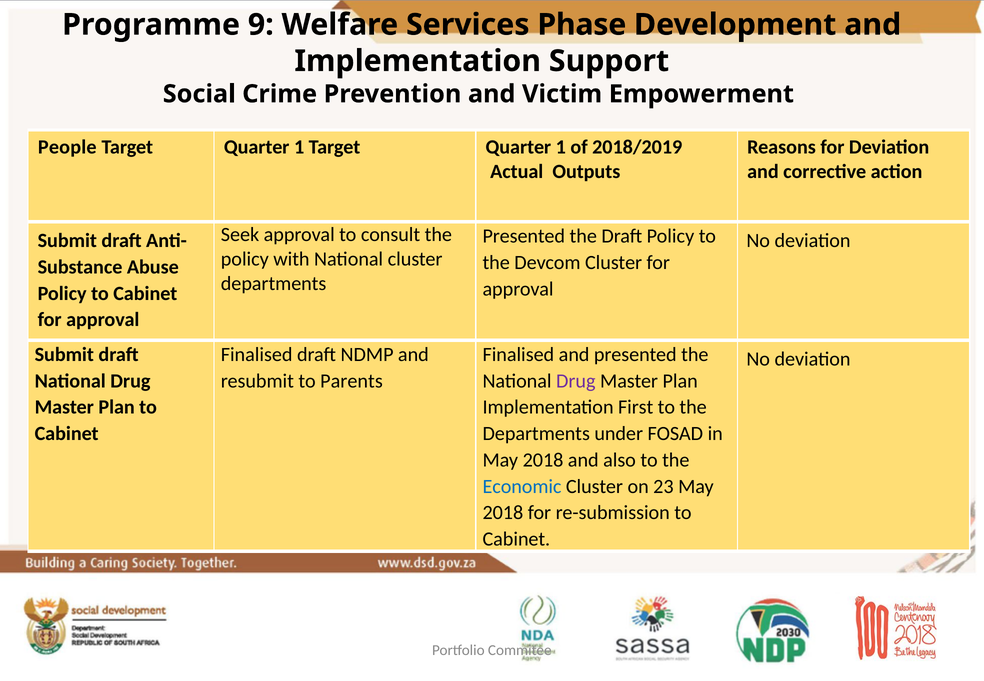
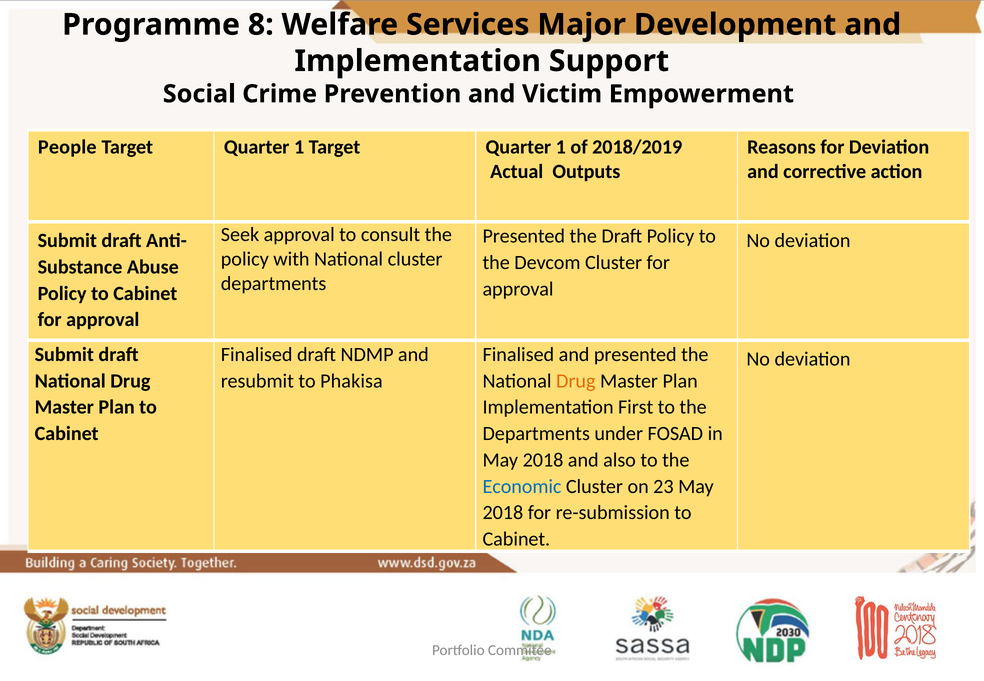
9: 9 -> 8 (261, 25)
Phase: Phase -> Major (582, 25)
Parents: Parents -> Phakisa (351, 381)
Drug colour: purple -> orange (576, 381)
